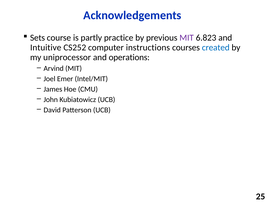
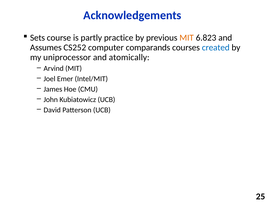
MIT colour: purple -> orange (187, 38)
Intuitive: Intuitive -> Assumes (46, 47)
instructions: instructions -> comparands (148, 47)
operations: operations -> atomically (129, 57)
